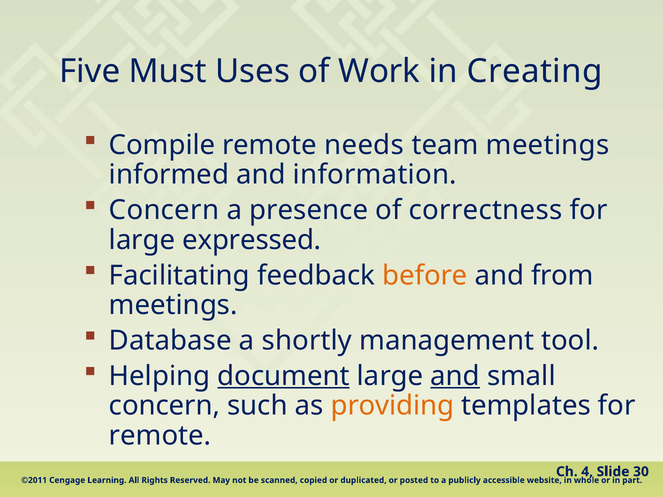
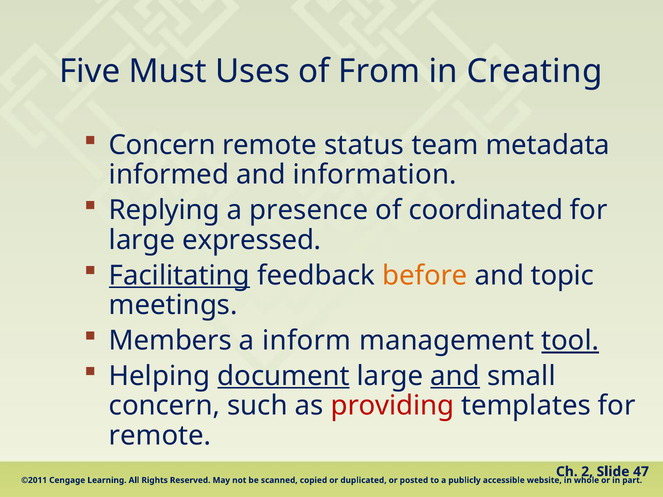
Work: Work -> From (379, 72)
Compile: Compile -> Concern (162, 145)
needs: needs -> status (364, 145)
team meetings: meetings -> metadata (548, 145)
Concern: Concern -> Replying (164, 210)
correctness: correctness -> coordinated (486, 210)
Facilitating underline: none -> present (179, 276)
from: from -> topic (562, 276)
Database: Database -> Members (170, 341)
shortly: shortly -> inform (307, 341)
tool underline: none -> present (570, 341)
providing colour: orange -> red (392, 406)
4: 4 -> 2 (587, 472)
30: 30 -> 47 (641, 472)
